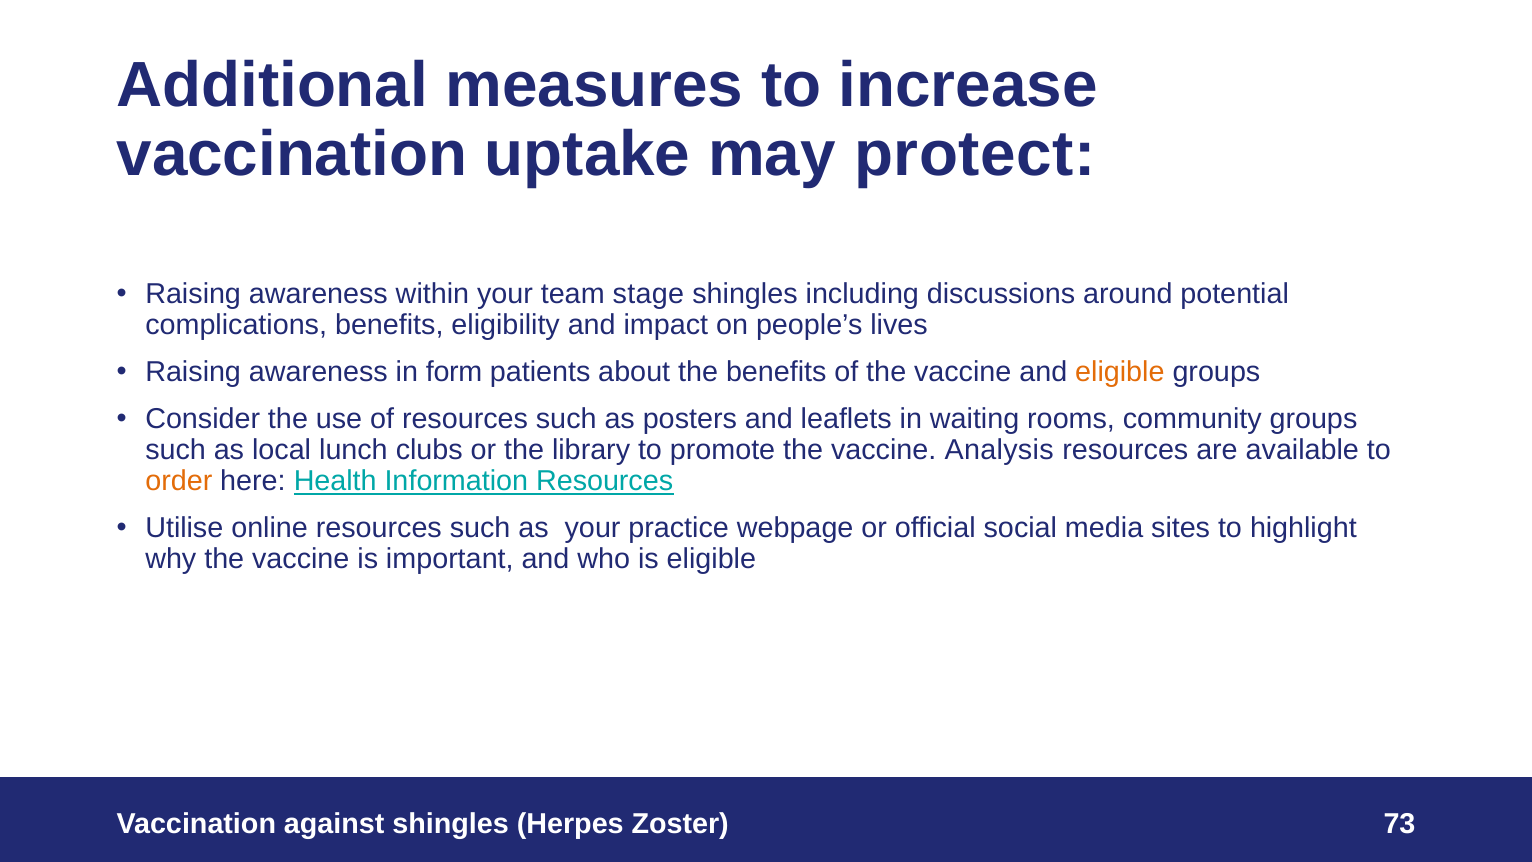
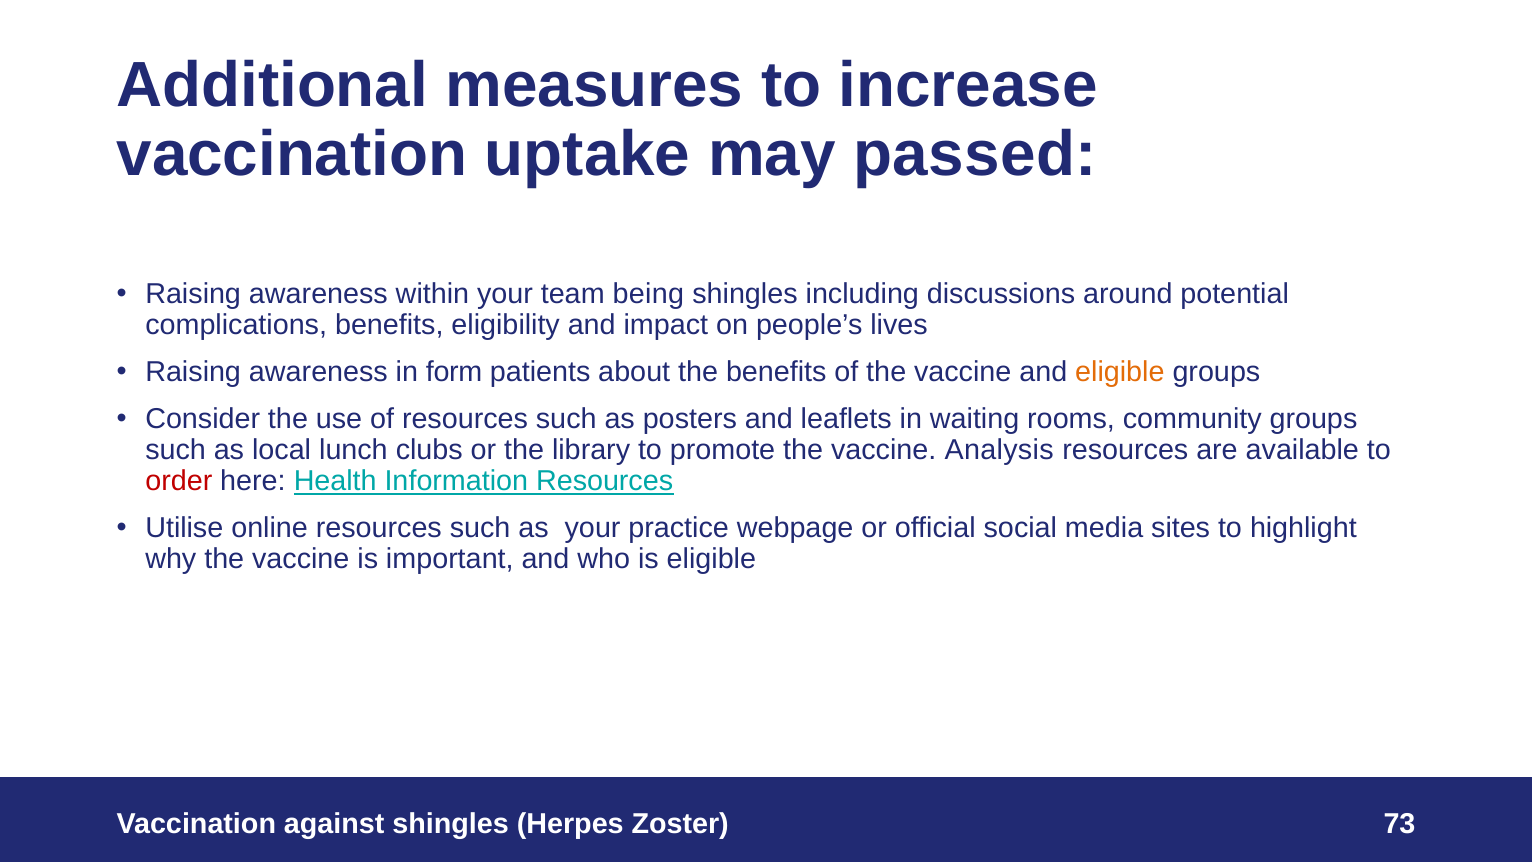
protect: protect -> passed (975, 155)
stage: stage -> being (648, 294)
order colour: orange -> red (179, 481)
